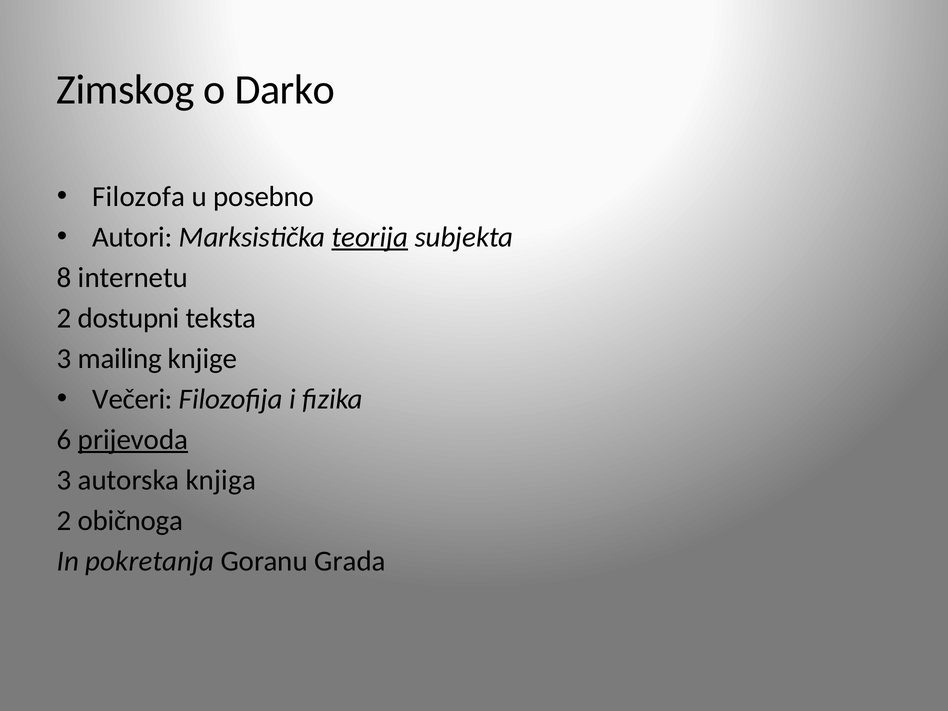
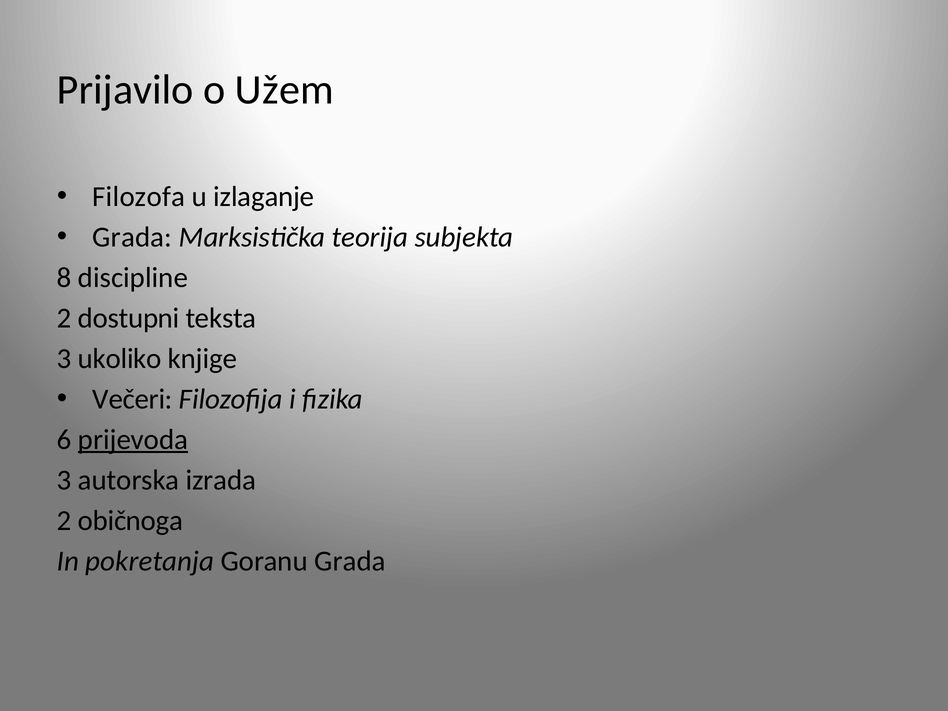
Zimskog: Zimskog -> Prijavilo (125, 90)
Darko: Darko -> Užem (284, 90)
posebno: posebno -> izlaganje (264, 197)
Autori: Autori -> Grada (132, 237)
teorija underline: present -> none (370, 237)
internetu: internetu -> discipline (133, 277)
mailing: mailing -> ukoliko (120, 358)
knjiga: knjiga -> izrada (221, 480)
